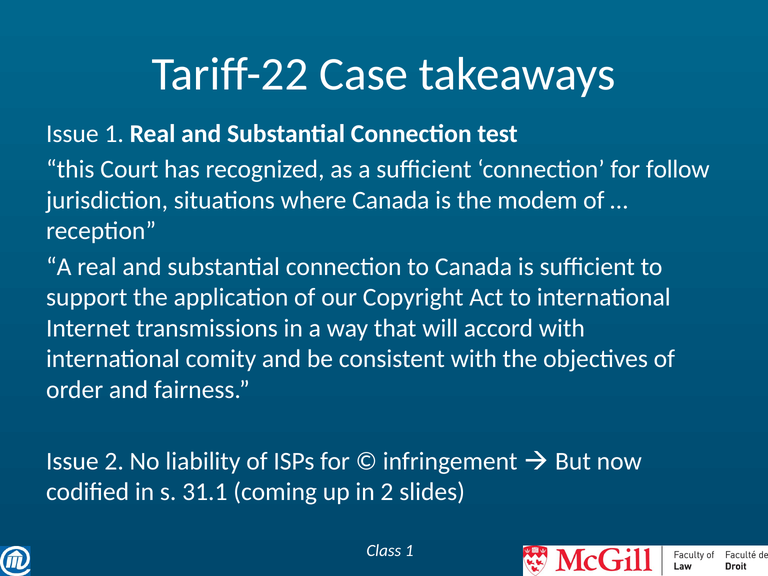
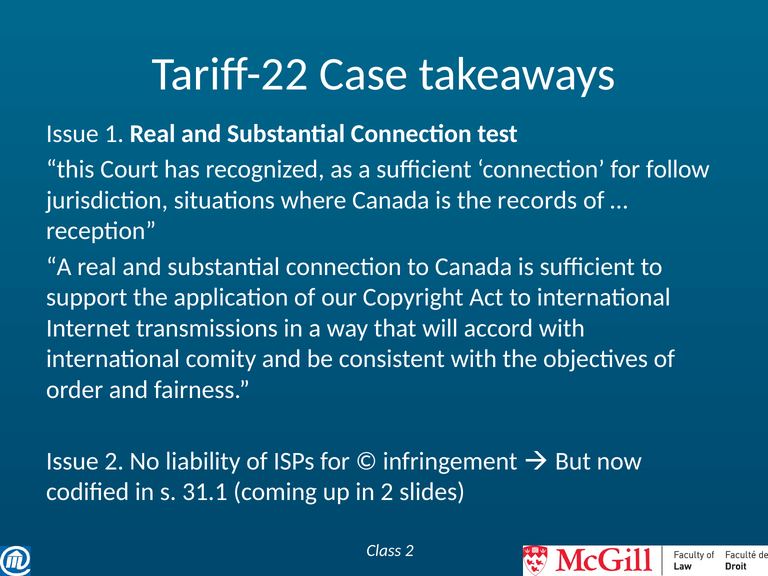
modem: modem -> records (537, 200)
Class 1: 1 -> 2 (409, 550)
